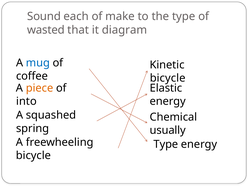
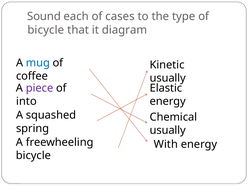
make: make -> cases (120, 16)
wasted: wasted -> bicycle (46, 30)
bicycle: bicycle -> usually (168, 78)
piece colour: orange -> purple (40, 88)
Type: Type -> With (166, 144)
